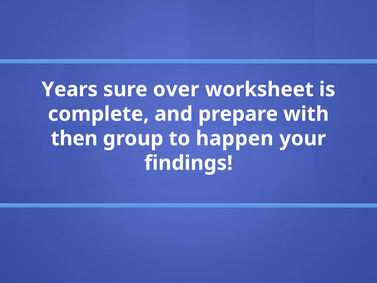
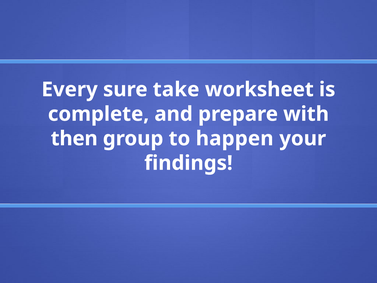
Years: Years -> Every (70, 89)
over: over -> take (176, 89)
